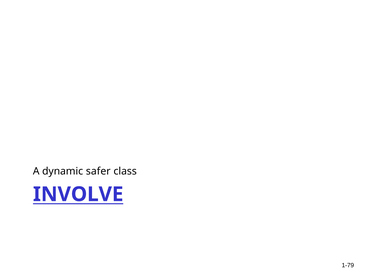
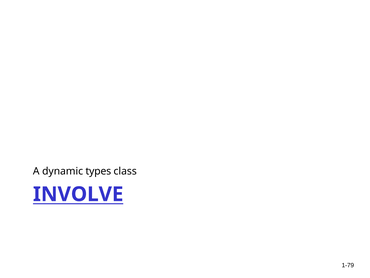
safer: safer -> types (98, 171)
